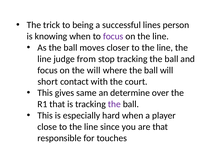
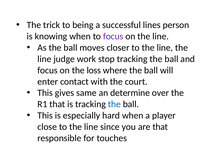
from: from -> work (86, 59)
the will: will -> loss (94, 70)
short: short -> enter (48, 82)
the colour: purple -> blue (114, 104)
